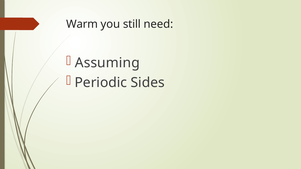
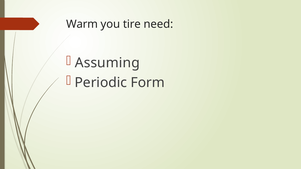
still: still -> tire (132, 24)
Sides: Sides -> Form (148, 83)
